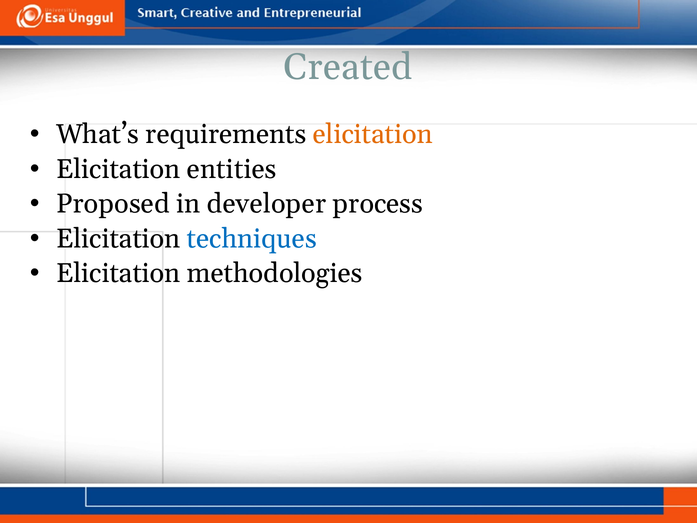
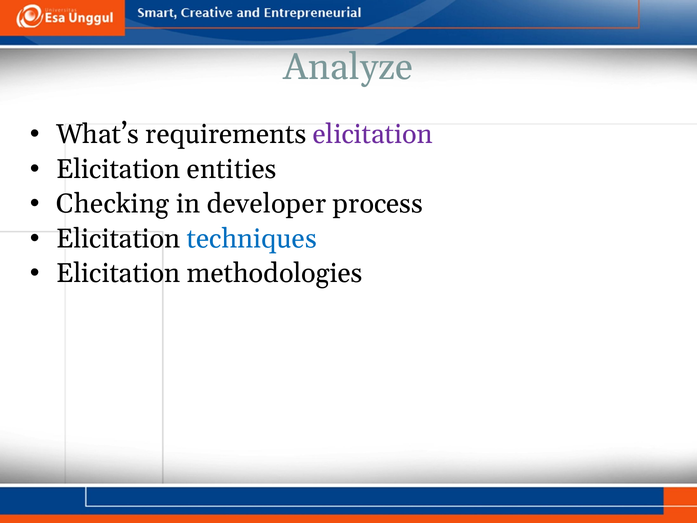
Created: Created -> Analyze (348, 67)
elicitation colour: orange -> purple (373, 134)
Proposed: Proposed -> Checking (113, 204)
